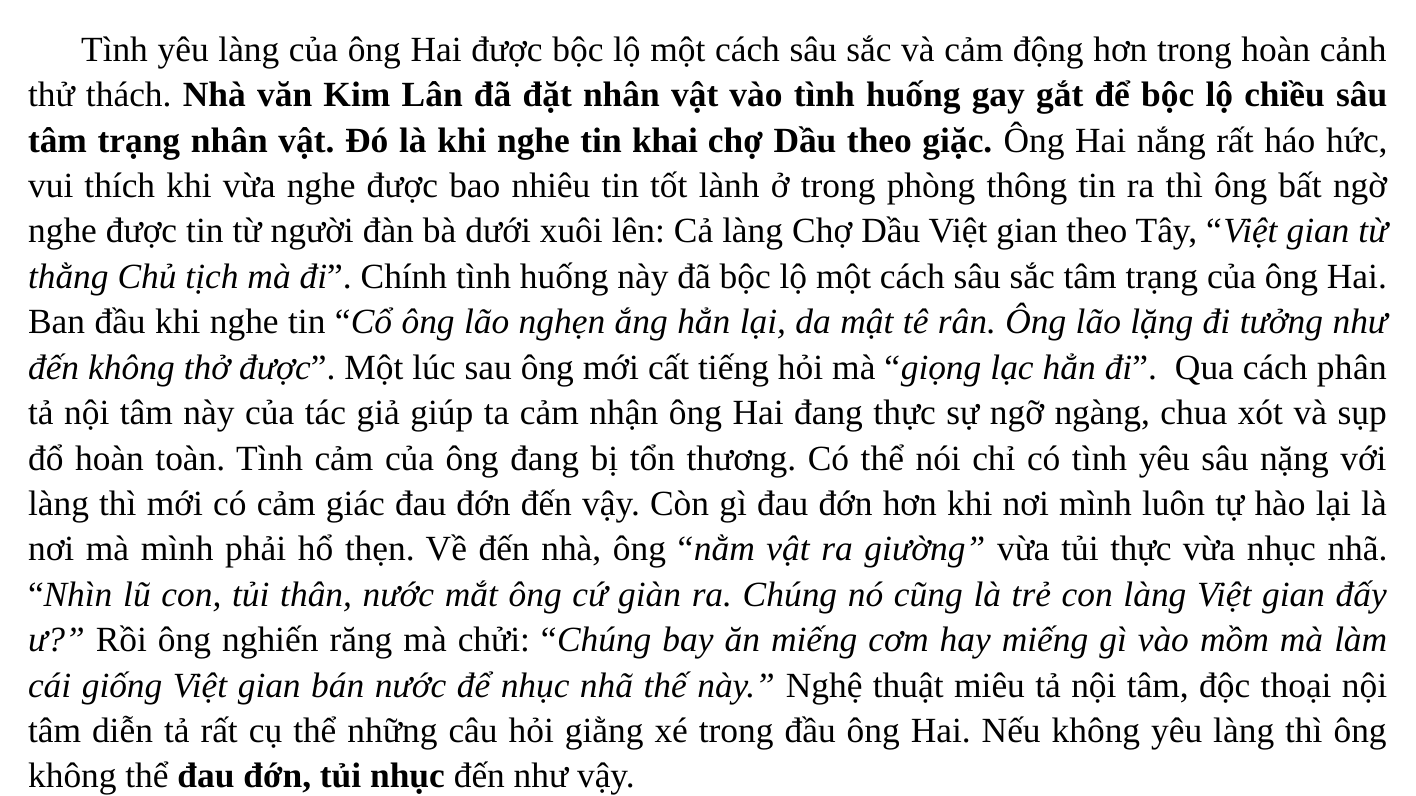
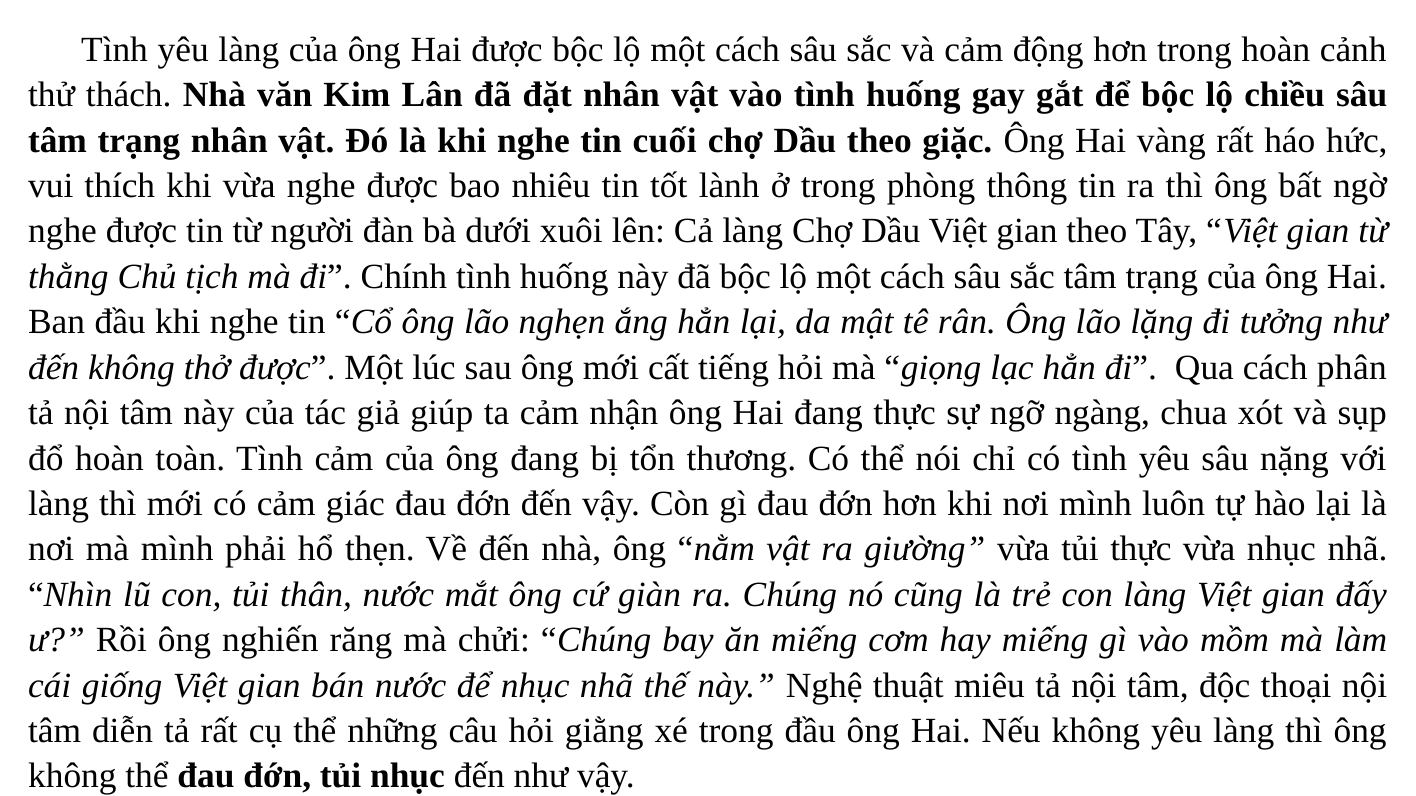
khai: khai -> cuối (665, 141)
nắng: nắng -> vàng (1171, 141)
